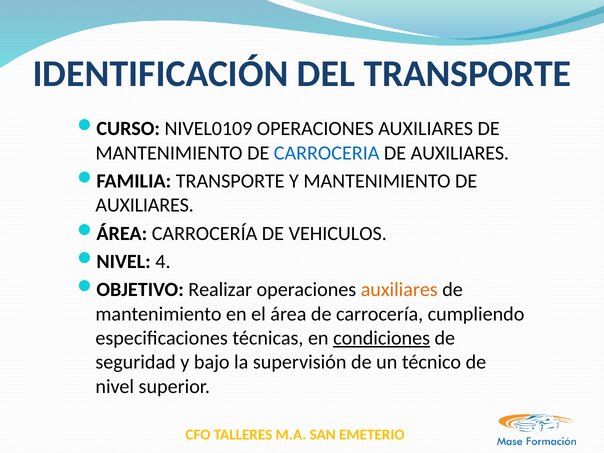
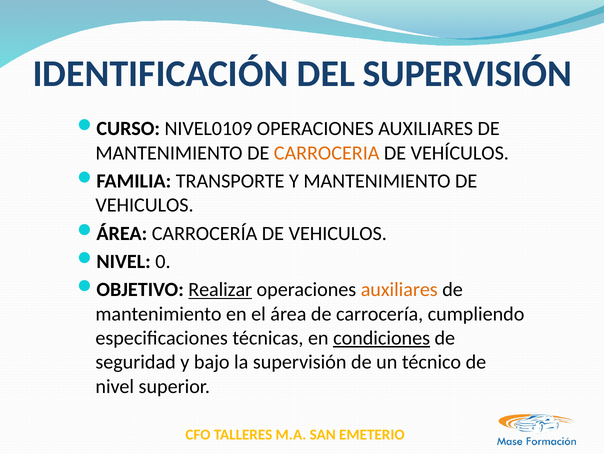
DEL TRANSPORTE: TRANSPORTE -> SUPERVISIÓN (467, 74)
CARROCERIA colour: blue -> orange (327, 153)
AUXILIARES: AUXILIARES -> VEHÍCULOS (460, 153)
AUXILIARES: AUXILIARES -> VEHICULOS (145, 205)
4: 4 -> 0 (163, 262)
Realizar underline: none -> present (220, 290)
